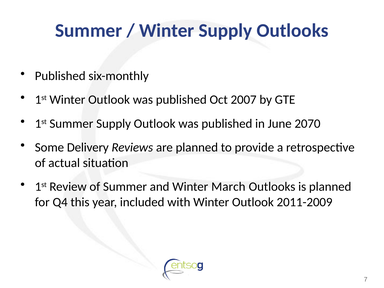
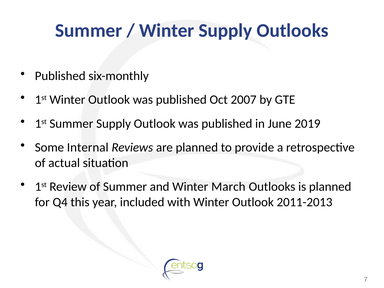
2070: 2070 -> 2019 (307, 124)
Delivery: Delivery -> Internal (88, 148)
2011-2009: 2011-2009 -> 2011-2013 (305, 202)
